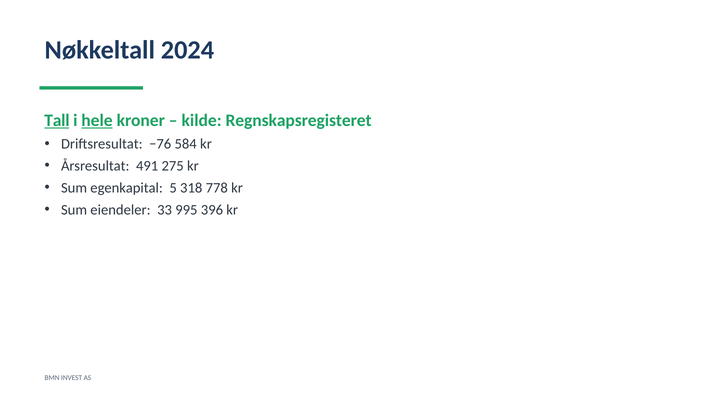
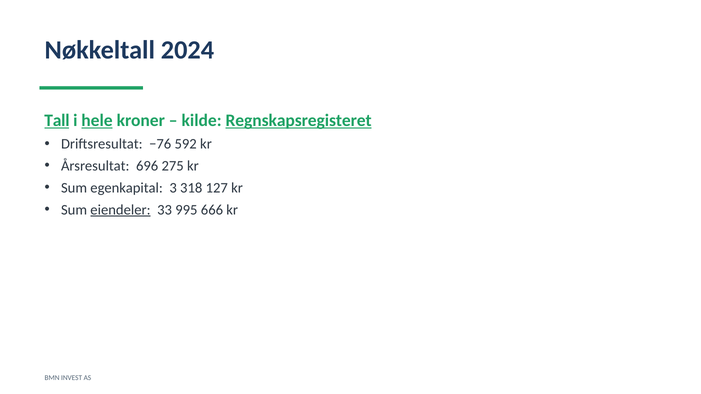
Regnskapsregisteret underline: none -> present (299, 121)
584: 584 -> 592 (186, 144)
491: 491 -> 696 (147, 166)
5: 5 -> 3 (173, 188)
778: 778 -> 127 (217, 188)
eiendeler underline: none -> present (120, 210)
396: 396 -> 666 (212, 210)
